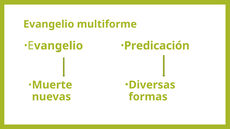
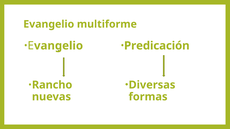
Muerte: Muerte -> Rancho (52, 85)
